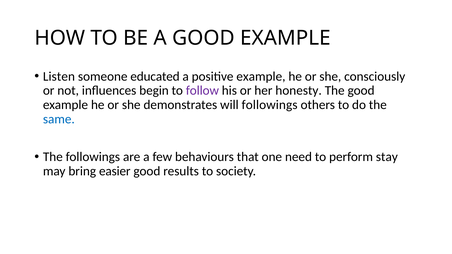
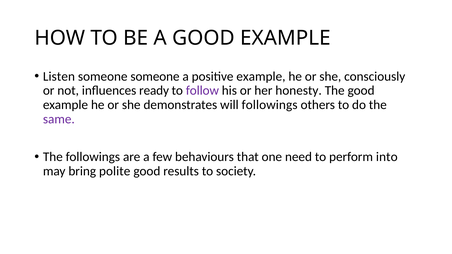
someone educated: educated -> someone (155, 76)
begin: begin -> ready (154, 91)
same colour: blue -> purple (59, 119)
stay: stay -> into (387, 157)
easier: easier -> polite (115, 171)
